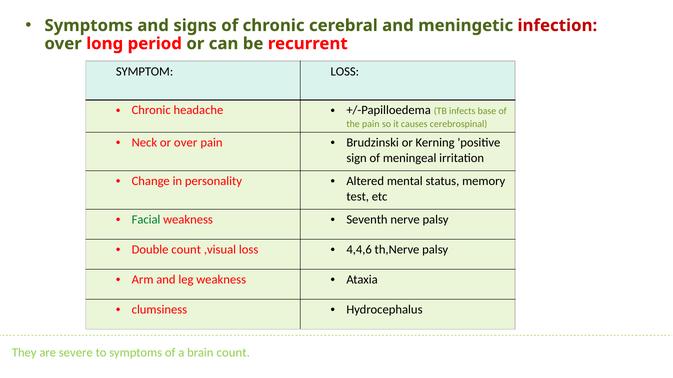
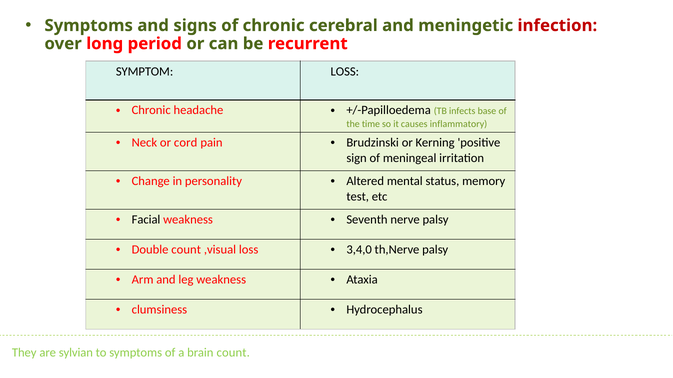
the pain: pain -> time (371, 124)
cerebrospinal: cerebrospinal -> inflammatory (459, 124)
or over: over -> cord (186, 143)
Facial colour: green -> black (146, 220)
4,4,6: 4,4,6 -> 3,4,0 (359, 250)
severe: severe -> sylvian (76, 353)
